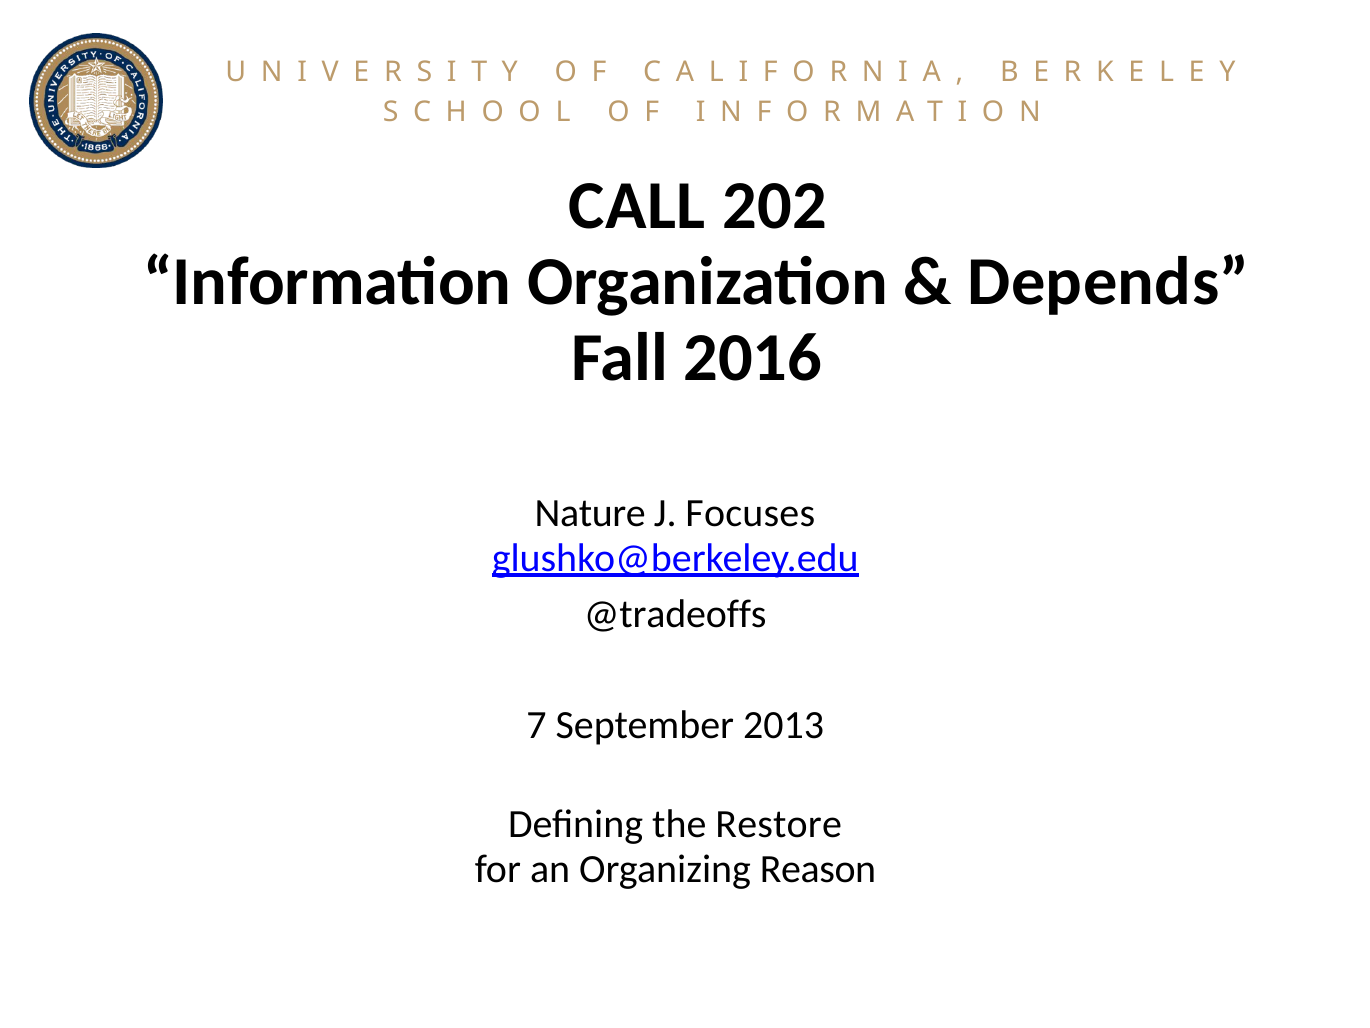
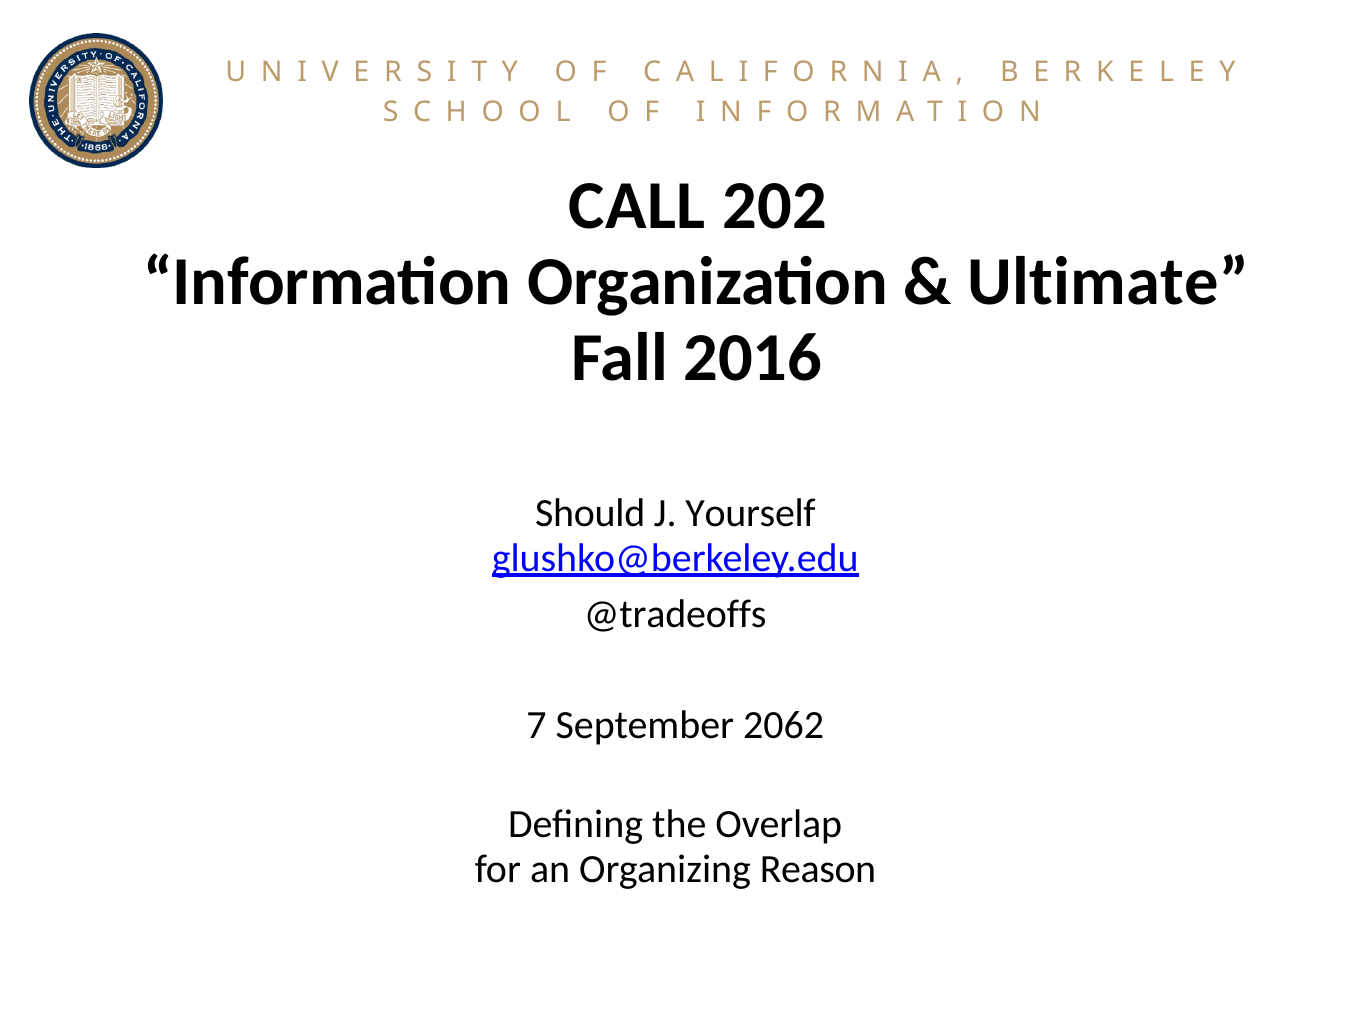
Depends: Depends -> Ultimate (1109, 282)
Nature: Nature -> Should (590, 513)
Focuses: Focuses -> Yourself (751, 513)
2013: 2013 -> 2062 (784, 725)
Restore: Restore -> Overlap (779, 824)
